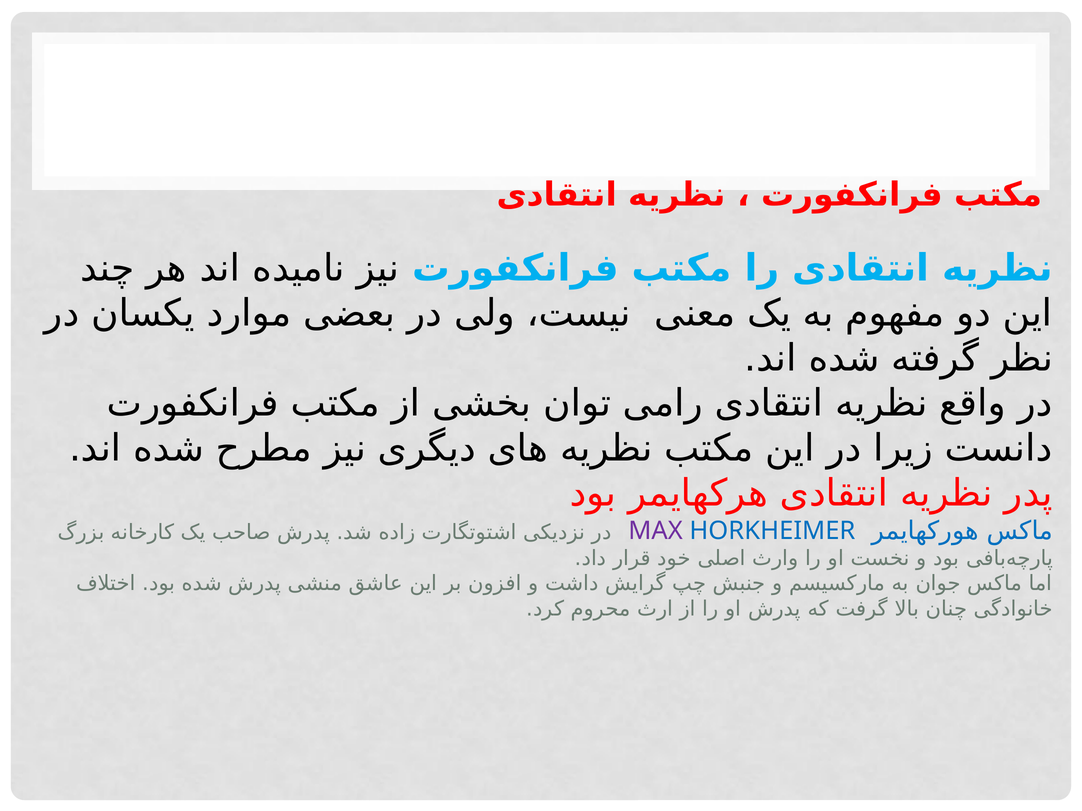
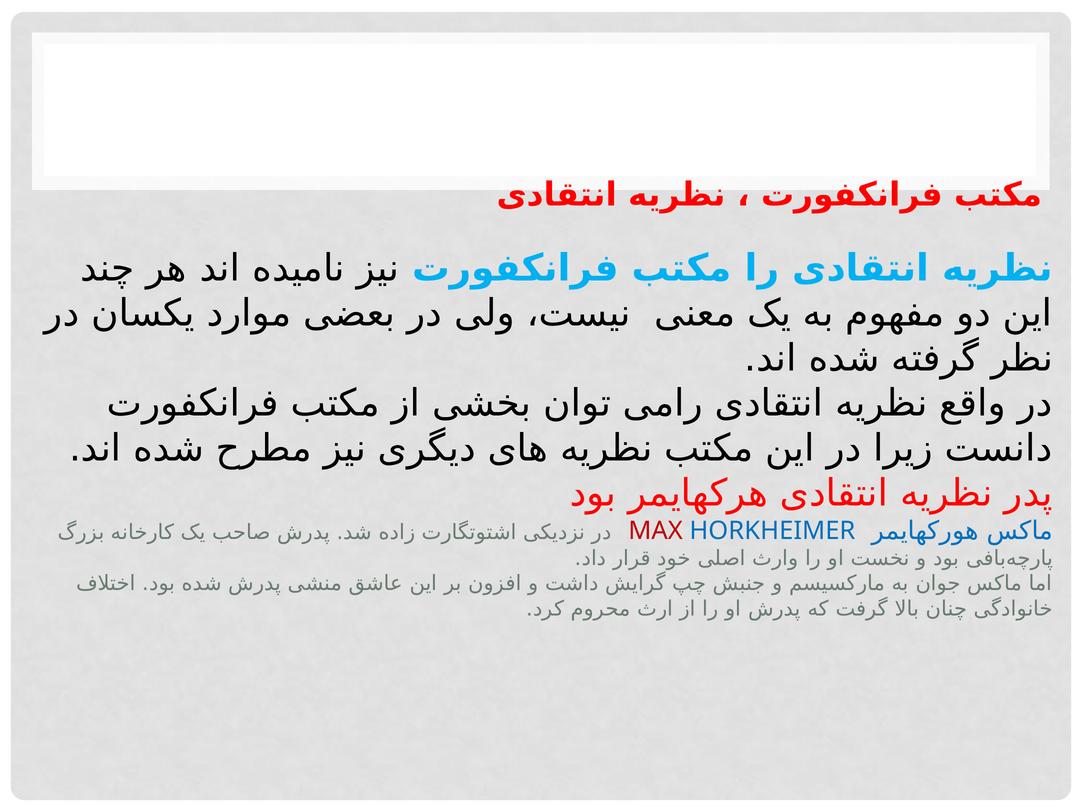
MAX colour: purple -> red (656, 531)
